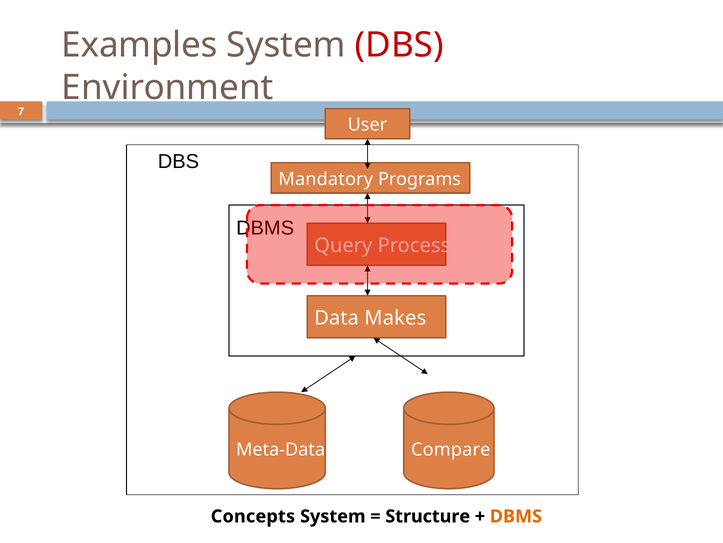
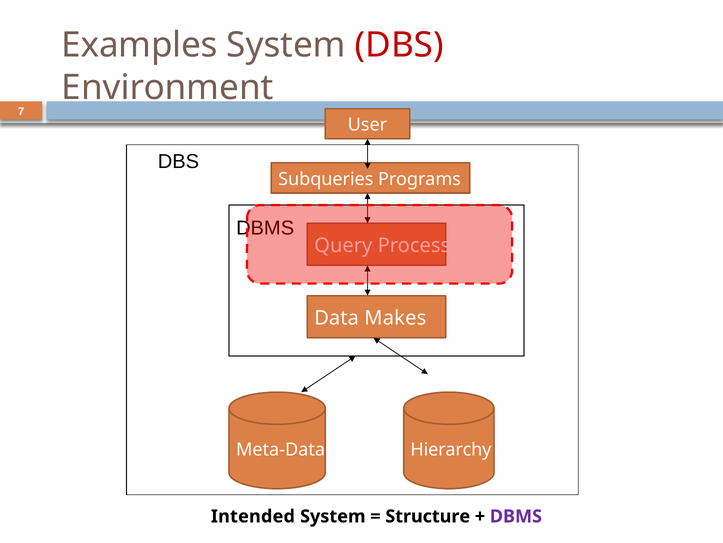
Mandatory: Mandatory -> Subqueries (326, 179)
Compare: Compare -> Hierarchy (451, 449)
Concepts: Concepts -> Intended (253, 516)
DBMS colour: orange -> purple (516, 516)
